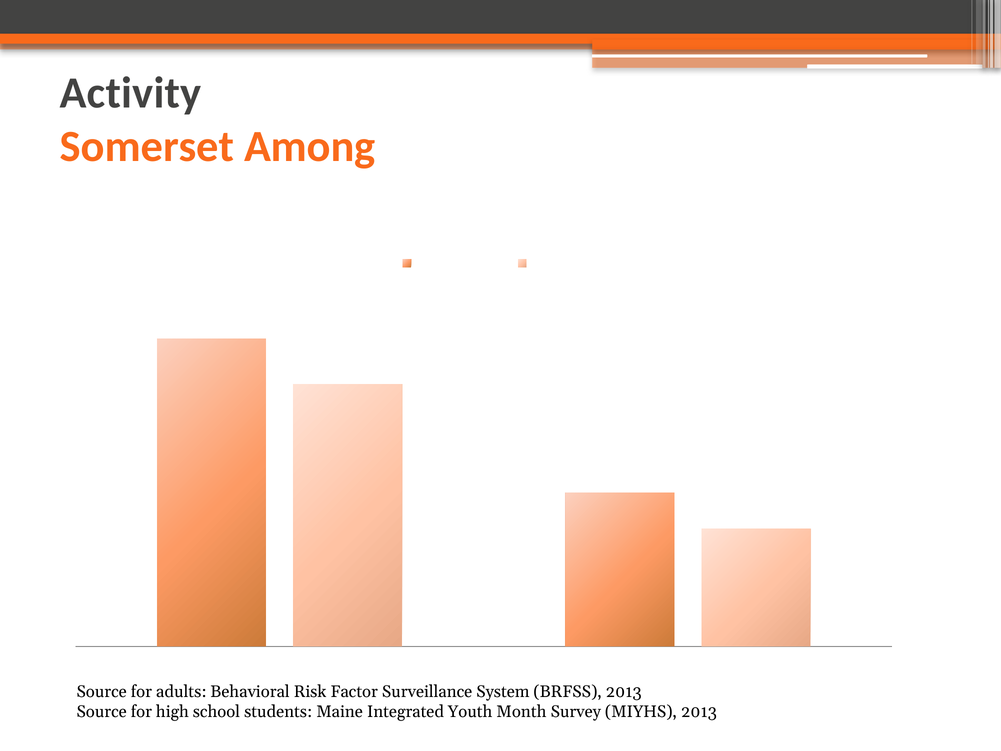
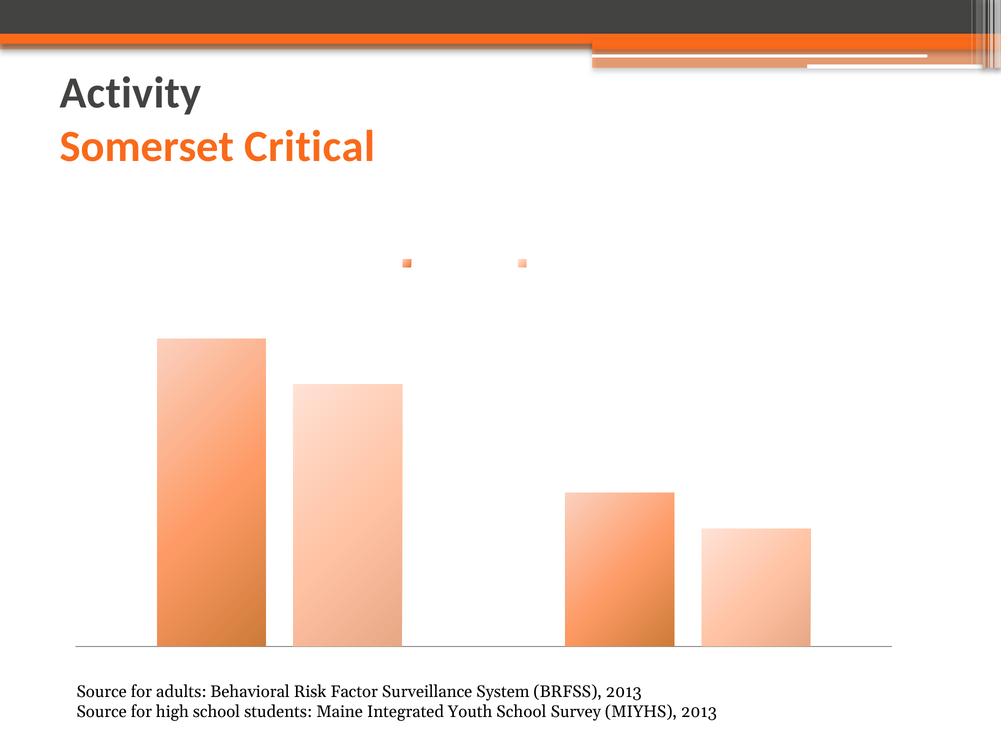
Among: Among -> Critical (310, 147)
Youth Month: Month -> School (521, 712)
